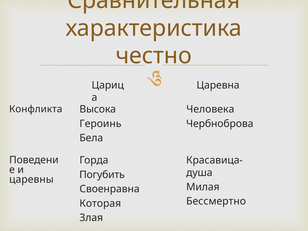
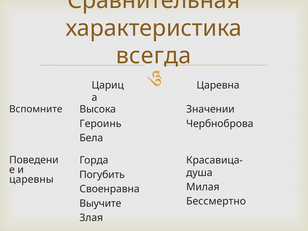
честно: честно -> всегда (154, 56)
Конфликта: Конфликта -> Вспомните (36, 109)
Человека: Человека -> Значении (210, 109)
Которая: Которая -> Выучите (100, 203)
